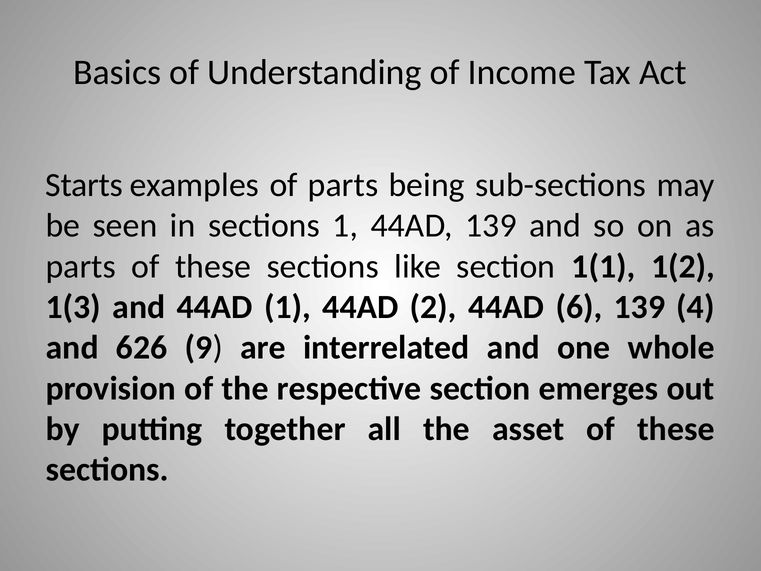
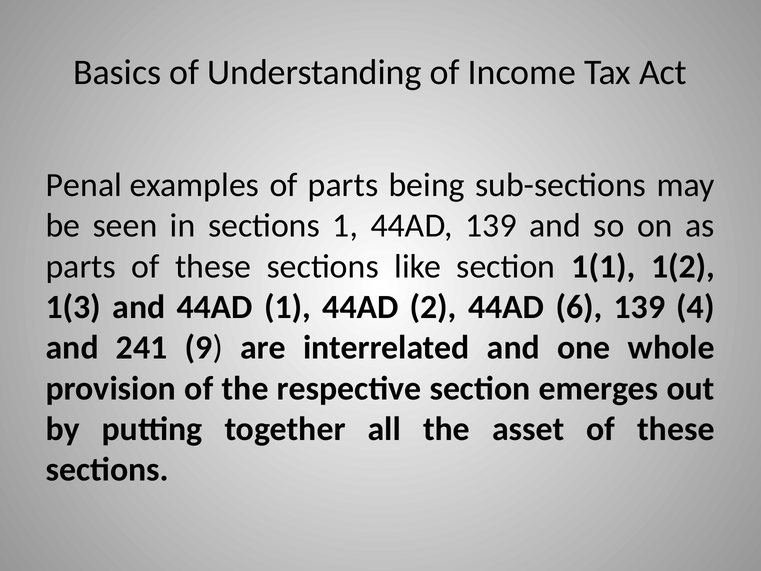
Starts: Starts -> Penal (84, 185)
626: 626 -> 241 (142, 348)
